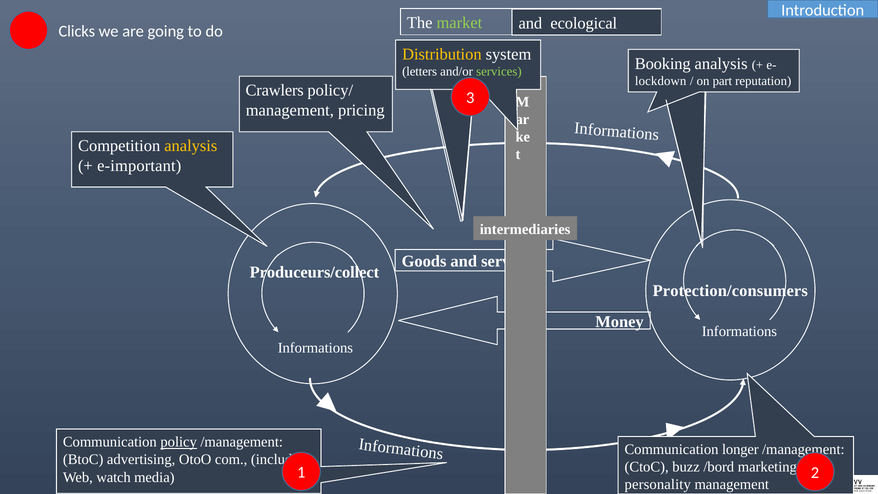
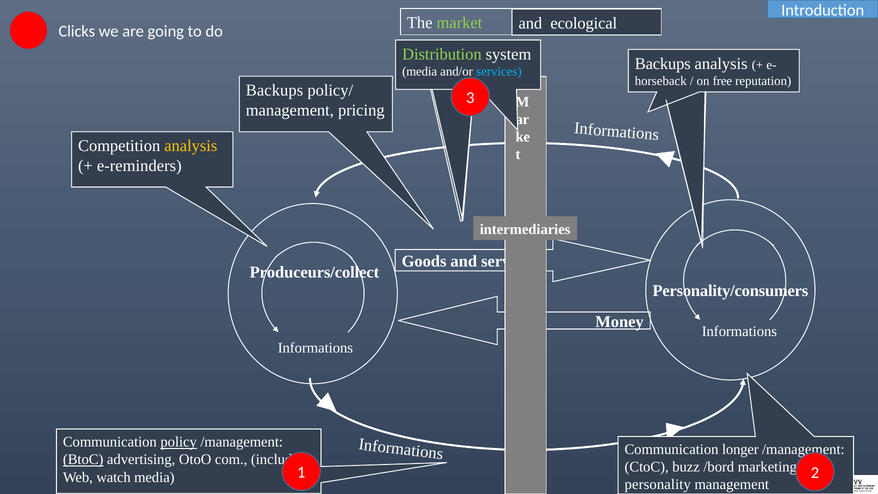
Distribution colour: yellow -> light green (442, 54)
Booking: Booking -> Backups (663, 64)
letters: letters -> media (420, 72)
services colour: light green -> light blue (499, 72)
lockdown: lockdown -> horseback (661, 81)
part: part -> free (722, 81)
Crawlers: Crawlers -> Backups (275, 91)
e-important: e-important -> e-reminders (139, 166)
Protection/consumers: Protection/consumers -> Personality/consumers (730, 291)
BtoC underline: none -> present (83, 460)
